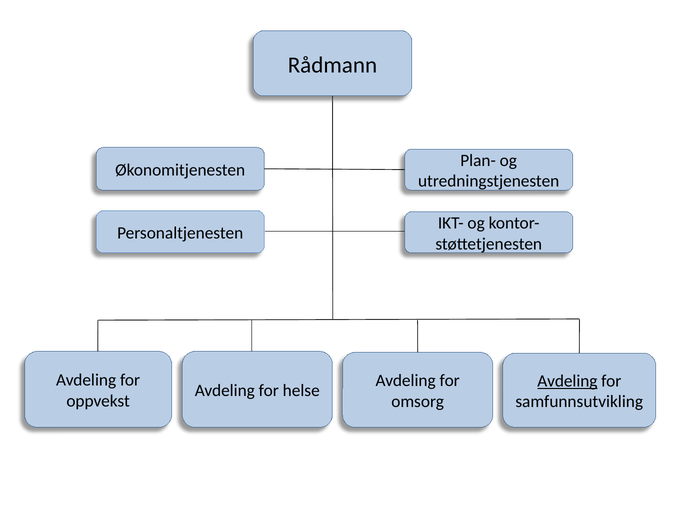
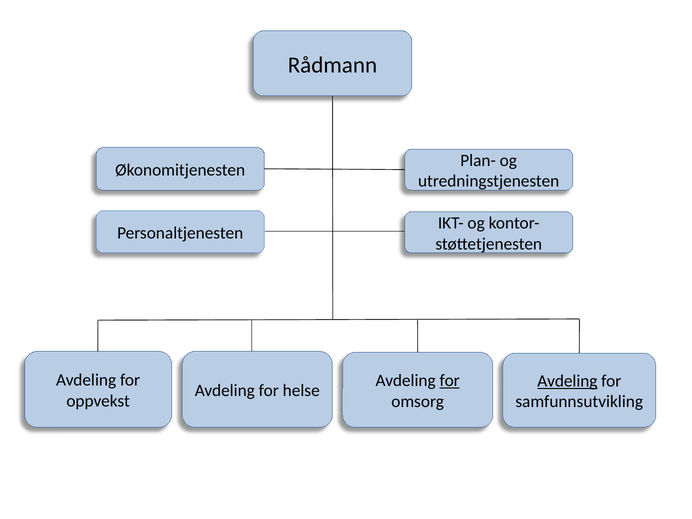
for underline: none -> present (450, 381)
